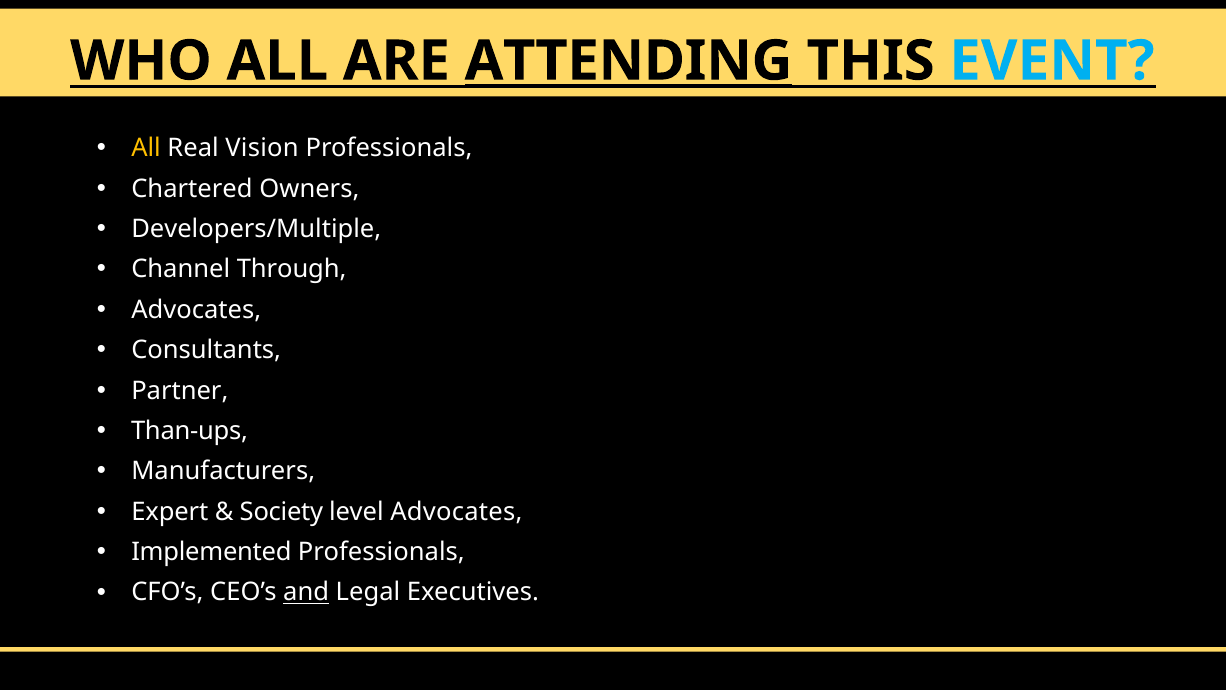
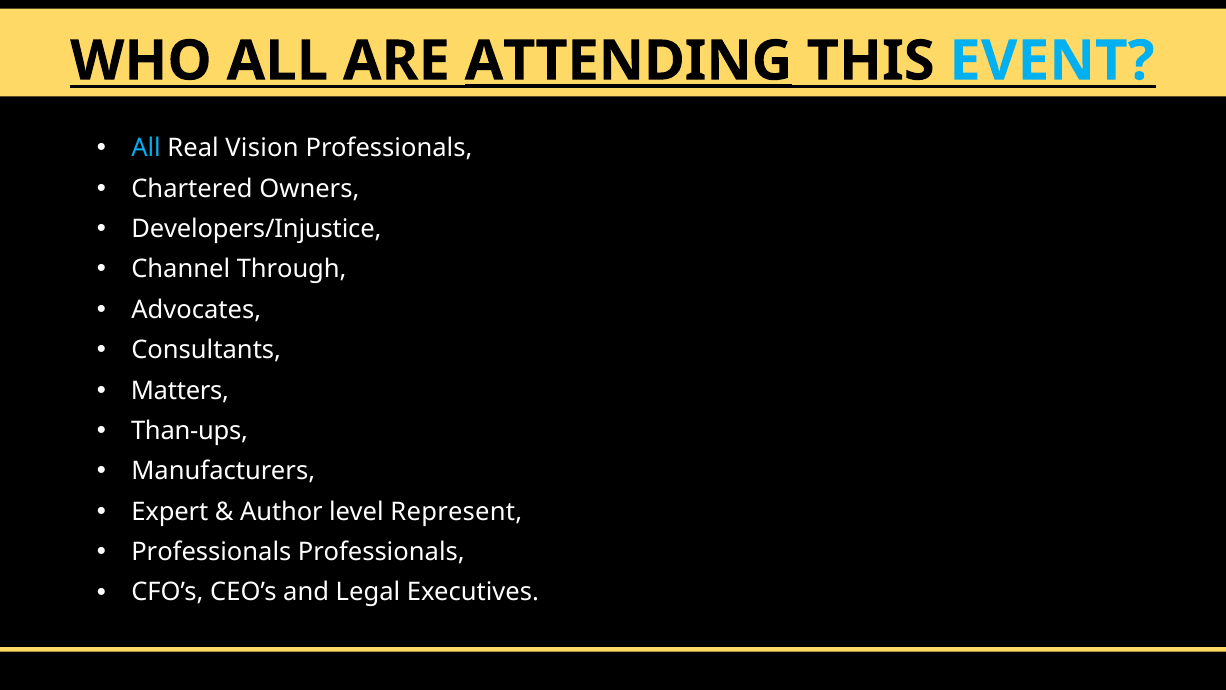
All colour: yellow -> light blue (146, 148)
Developers/Multiple: Developers/Multiple -> Developers/Injustice (256, 229)
Partner: Partner -> Matters (180, 390)
Society: Society -> Author (281, 511)
level Advocates: Advocates -> Represent (456, 511)
Implemented: Implemented -> Professionals (211, 552)
and underline: present -> none (306, 592)
